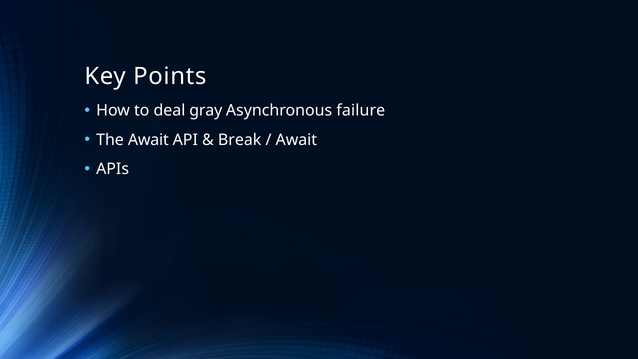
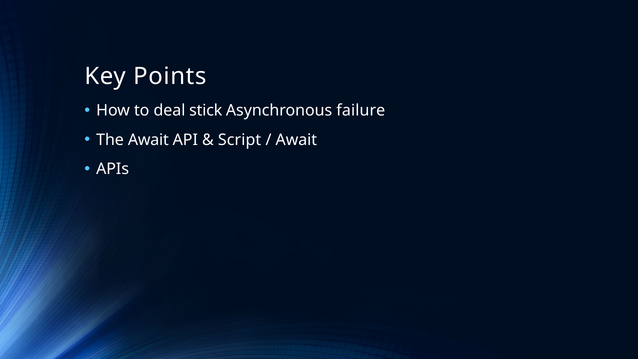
gray: gray -> stick (206, 111)
Break: Break -> Script (240, 140)
